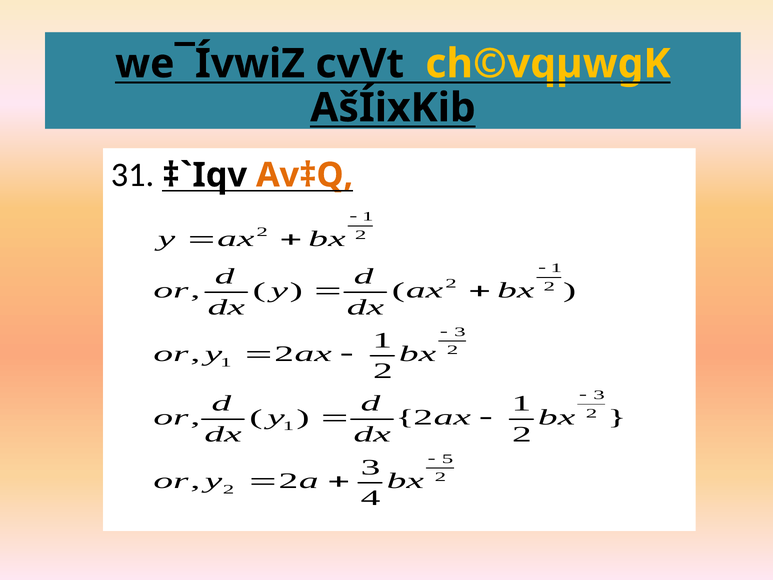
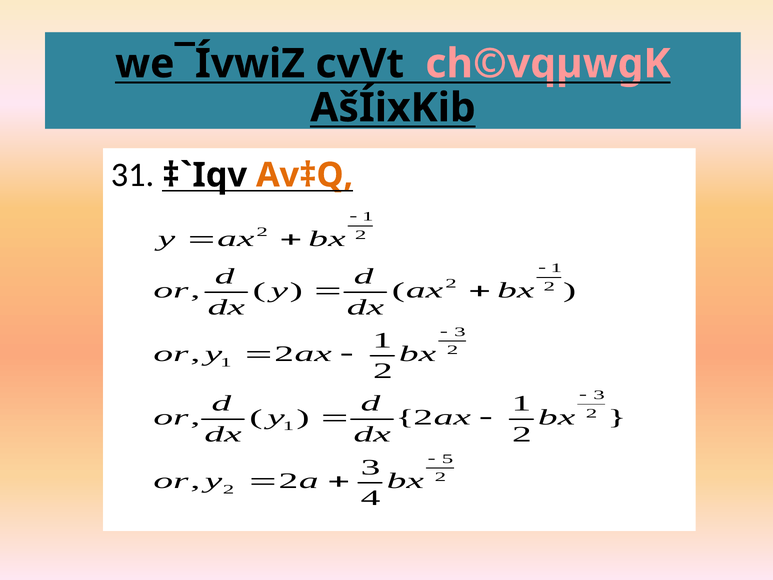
ch©vqµwgK colour: yellow -> pink (548, 64)
